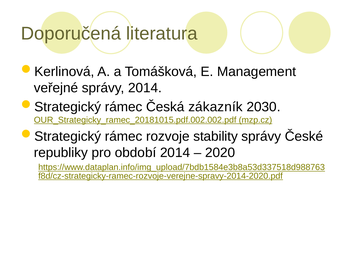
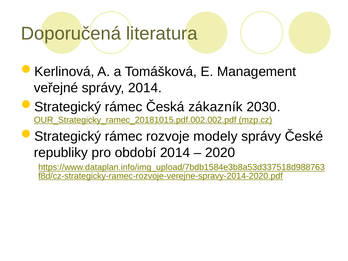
stability: stability -> modely (215, 136)
